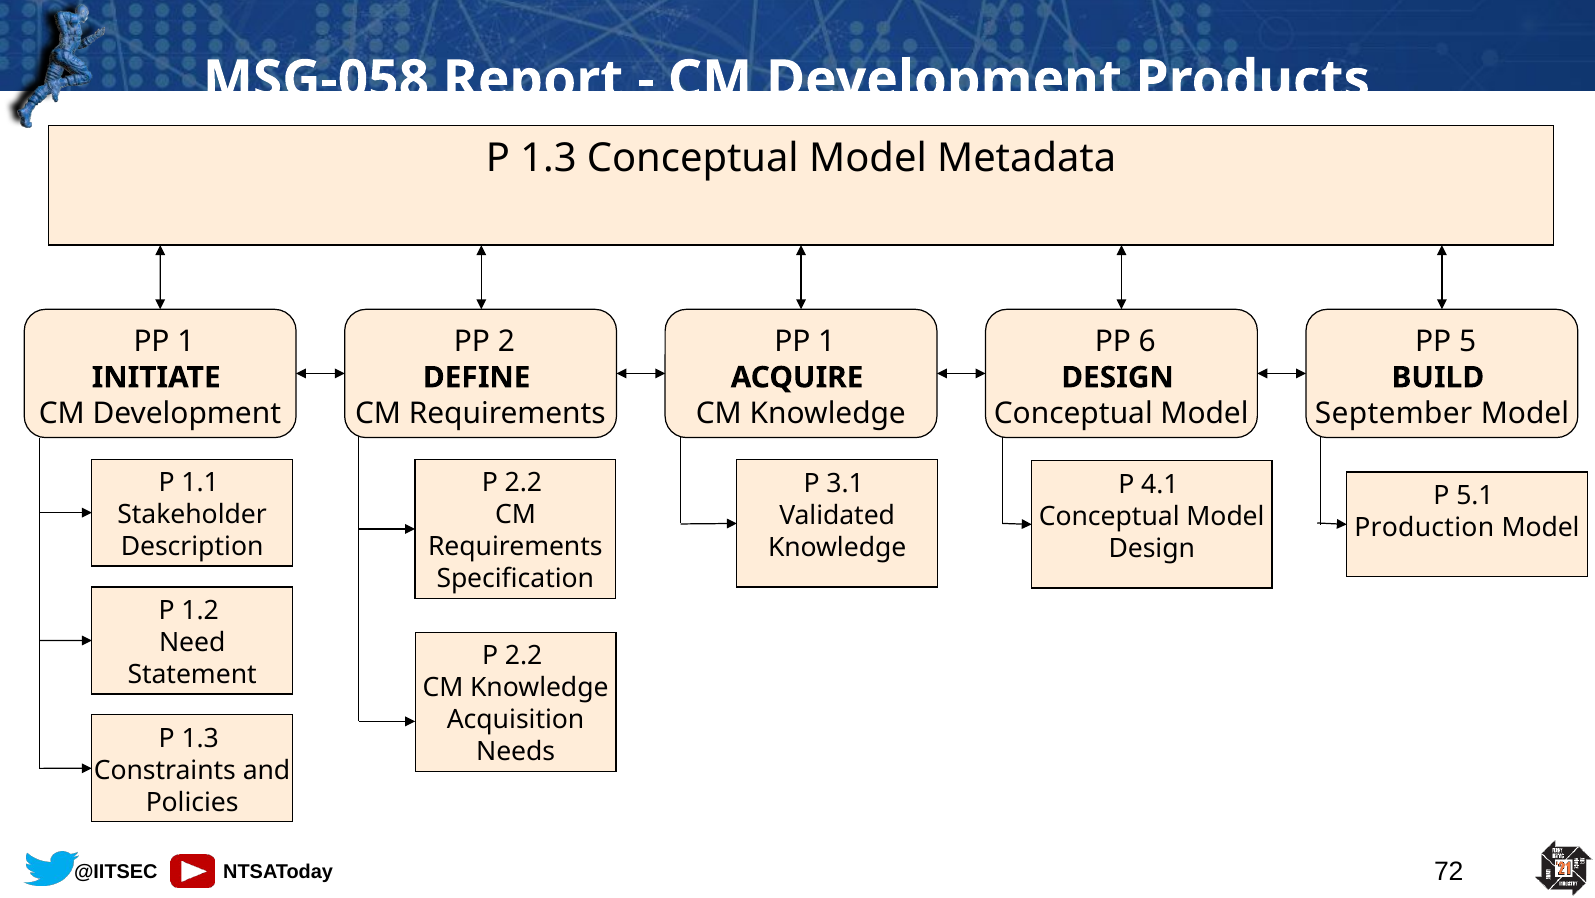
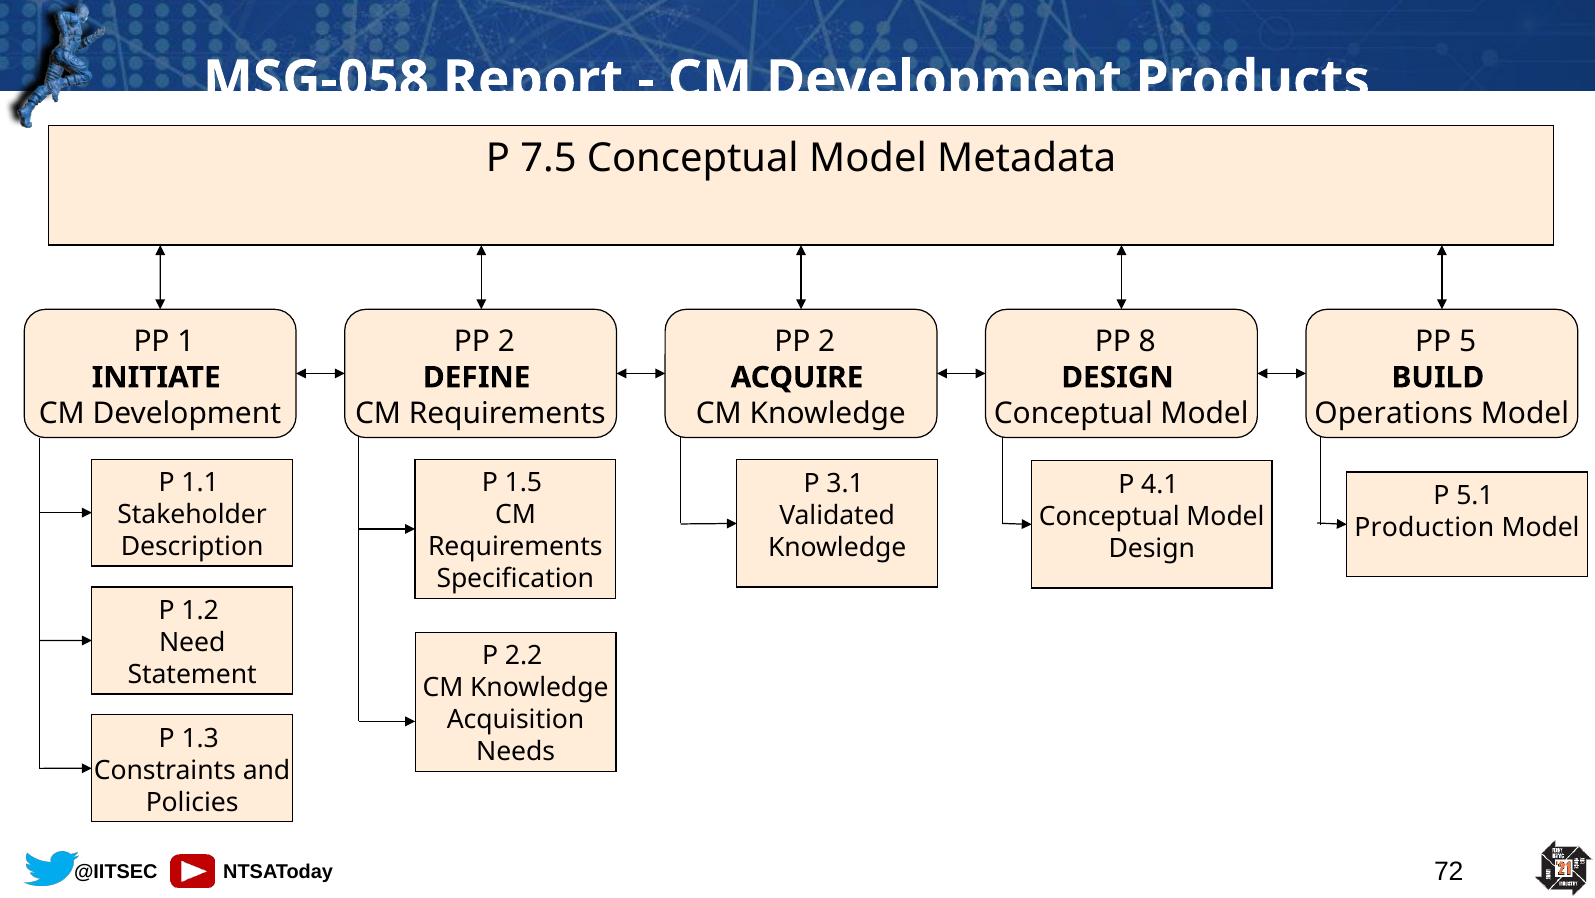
1.3: 1.3 -> 7.5 (548, 158)
1: 1 -> 2 (827, 341)
6: 6 -> 8 (1147, 341)
September: September -> Operations (1394, 413)
2.2: 2.2 -> 1.5 (523, 483)
